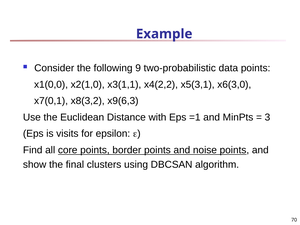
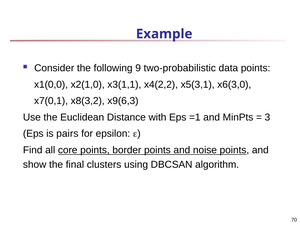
visits: visits -> pairs (67, 134)
